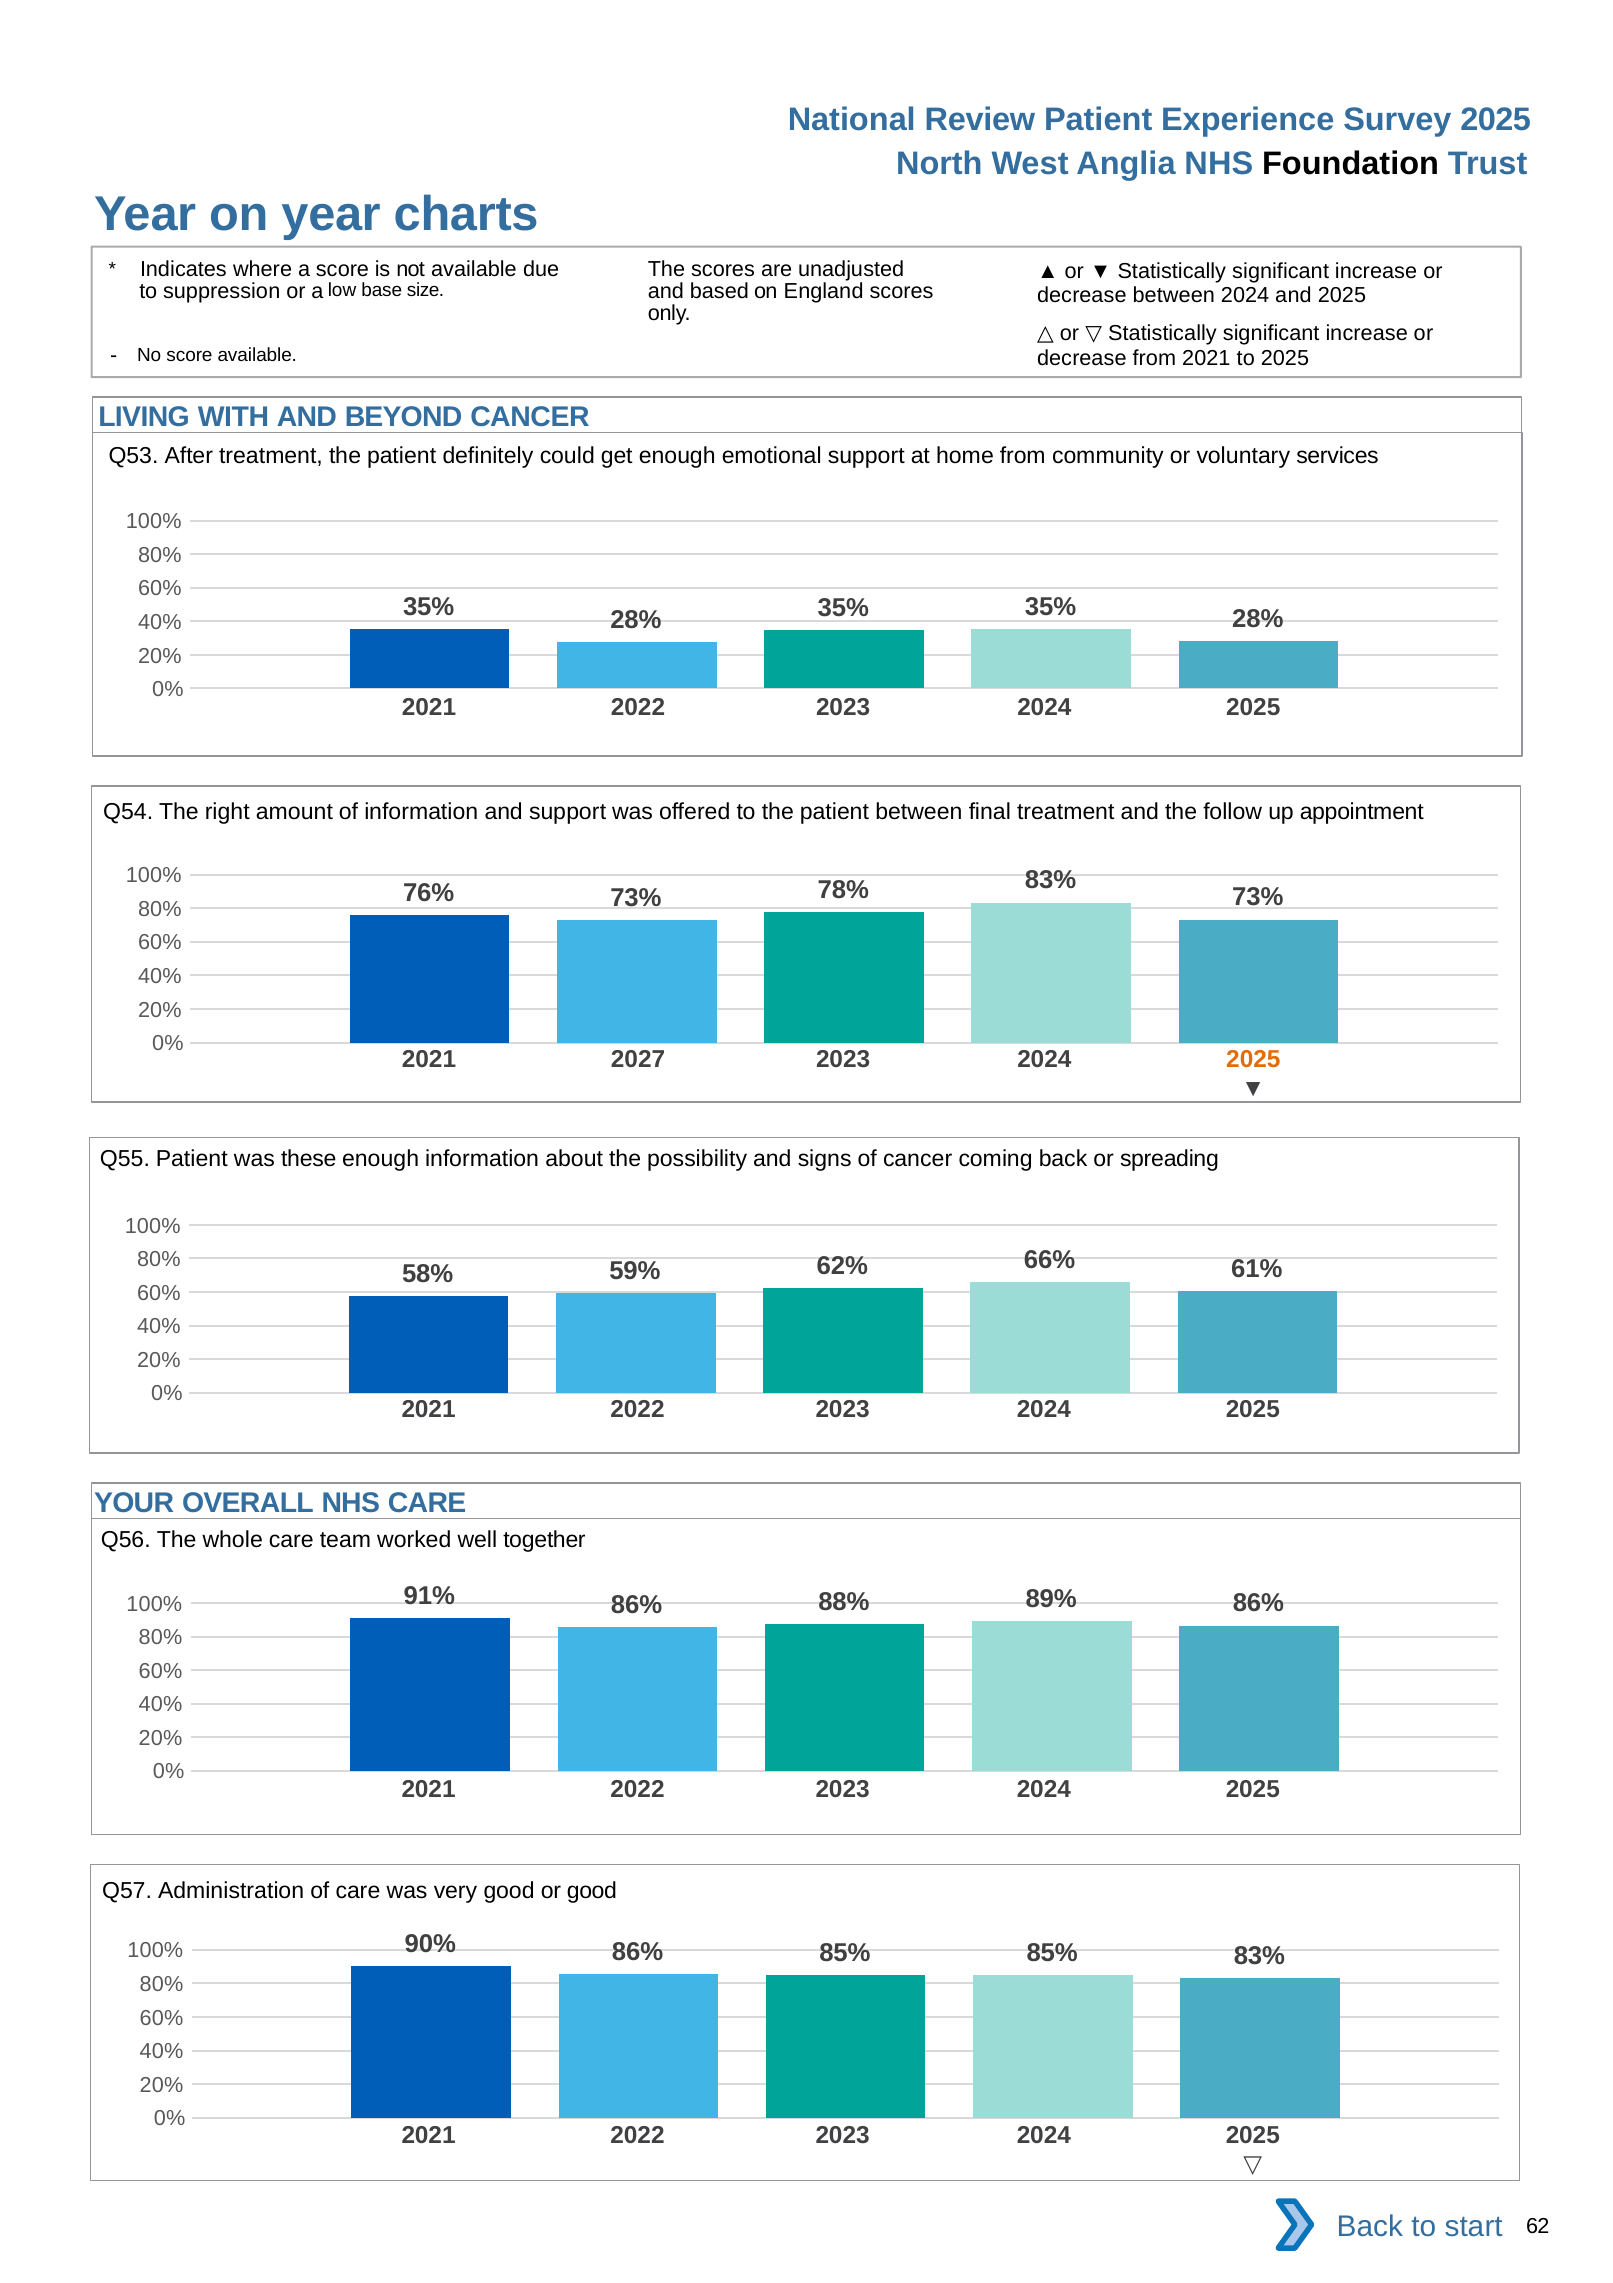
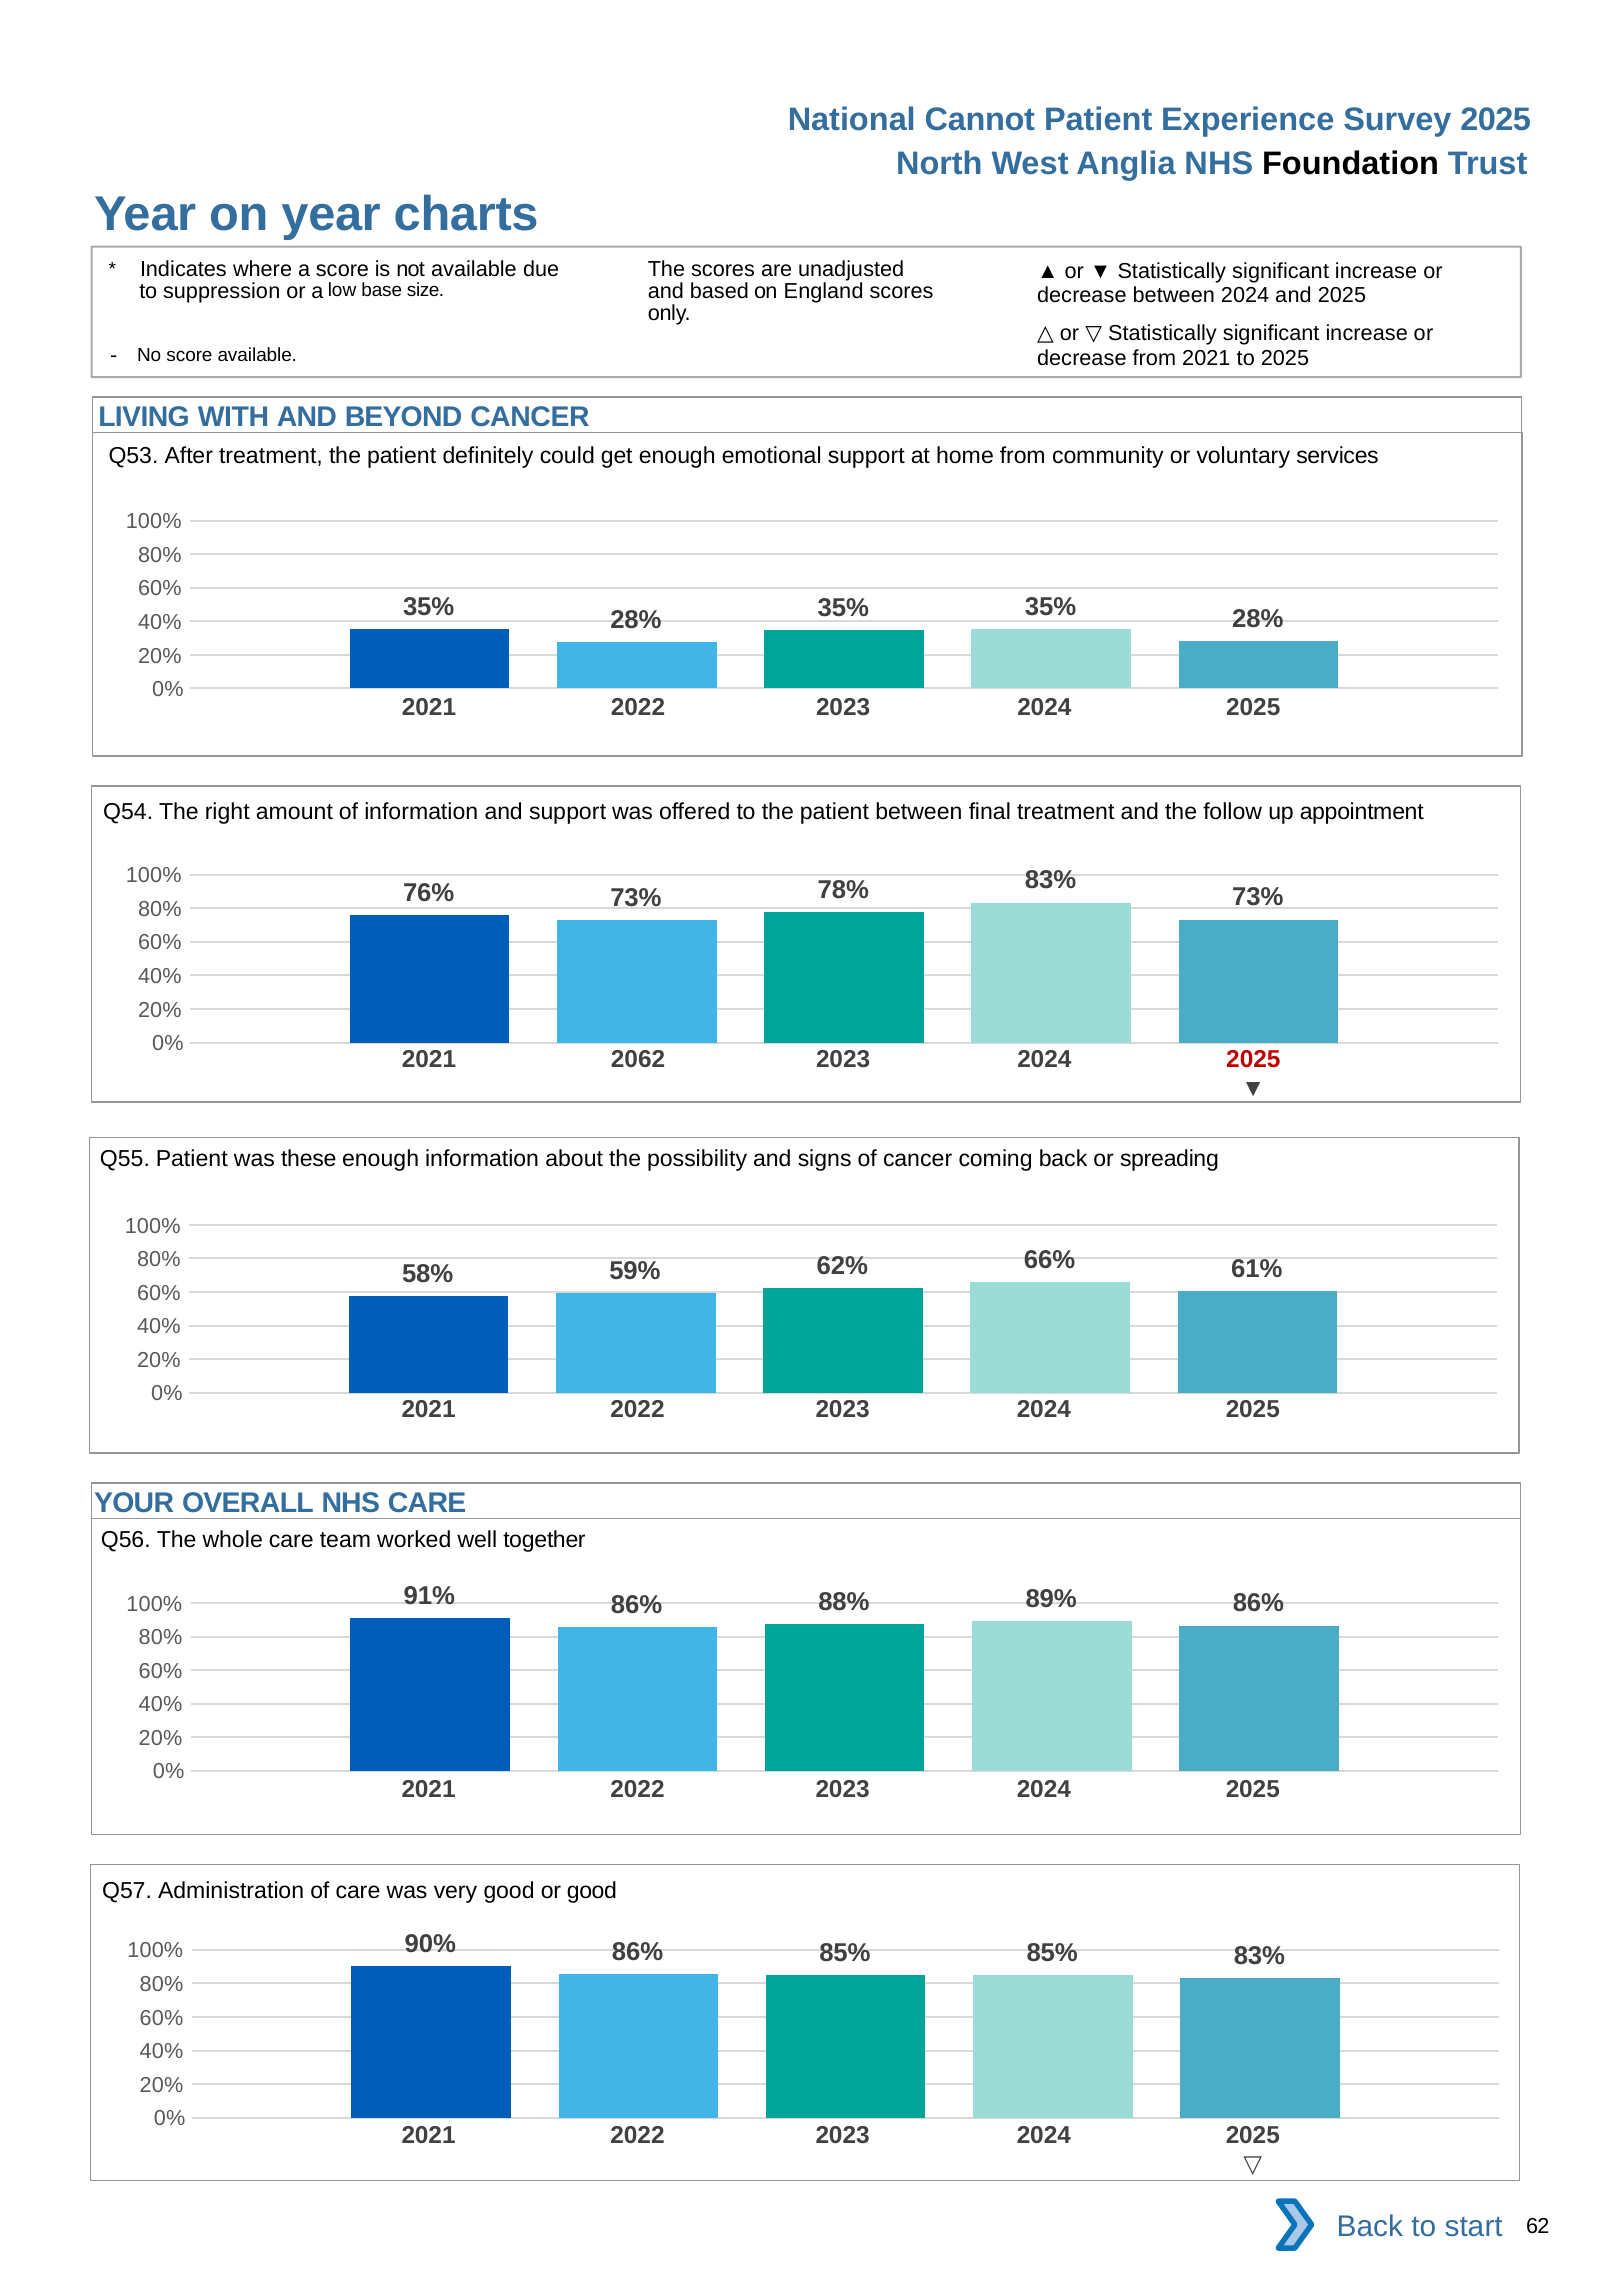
Review: Review -> Cannot (980, 120)
2027: 2027 -> 2062 (638, 1059)
2025 colour: orange -> red (1253, 1059)
